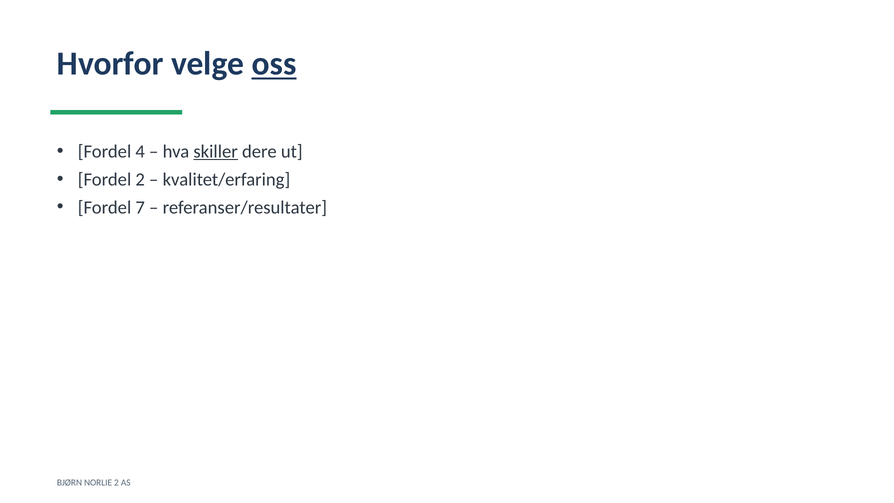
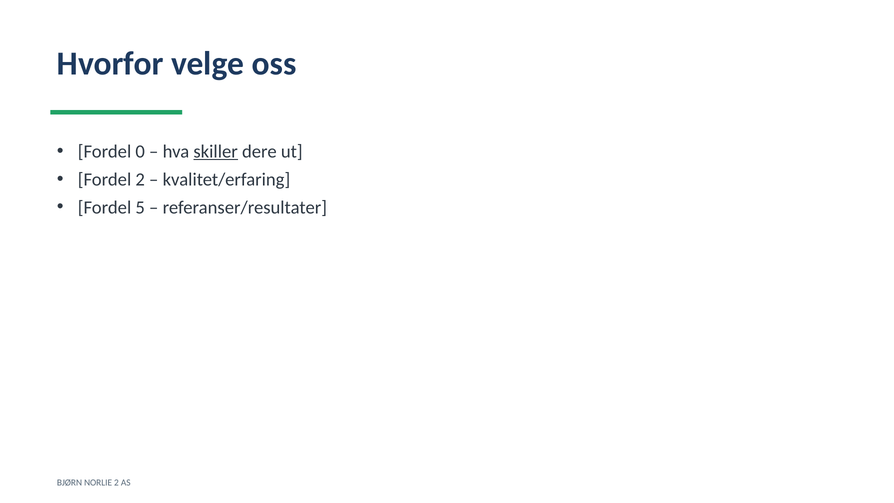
oss underline: present -> none (274, 64)
4: 4 -> 0 (140, 151)
7: 7 -> 5 (140, 207)
